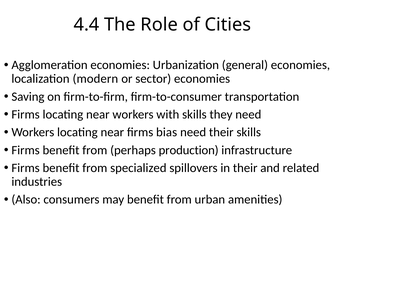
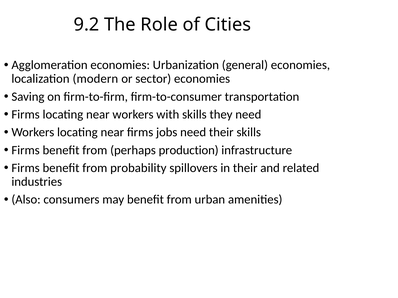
4.4: 4.4 -> 9.2 (87, 25)
bias: bias -> jobs (167, 133)
specialized: specialized -> probability (138, 168)
